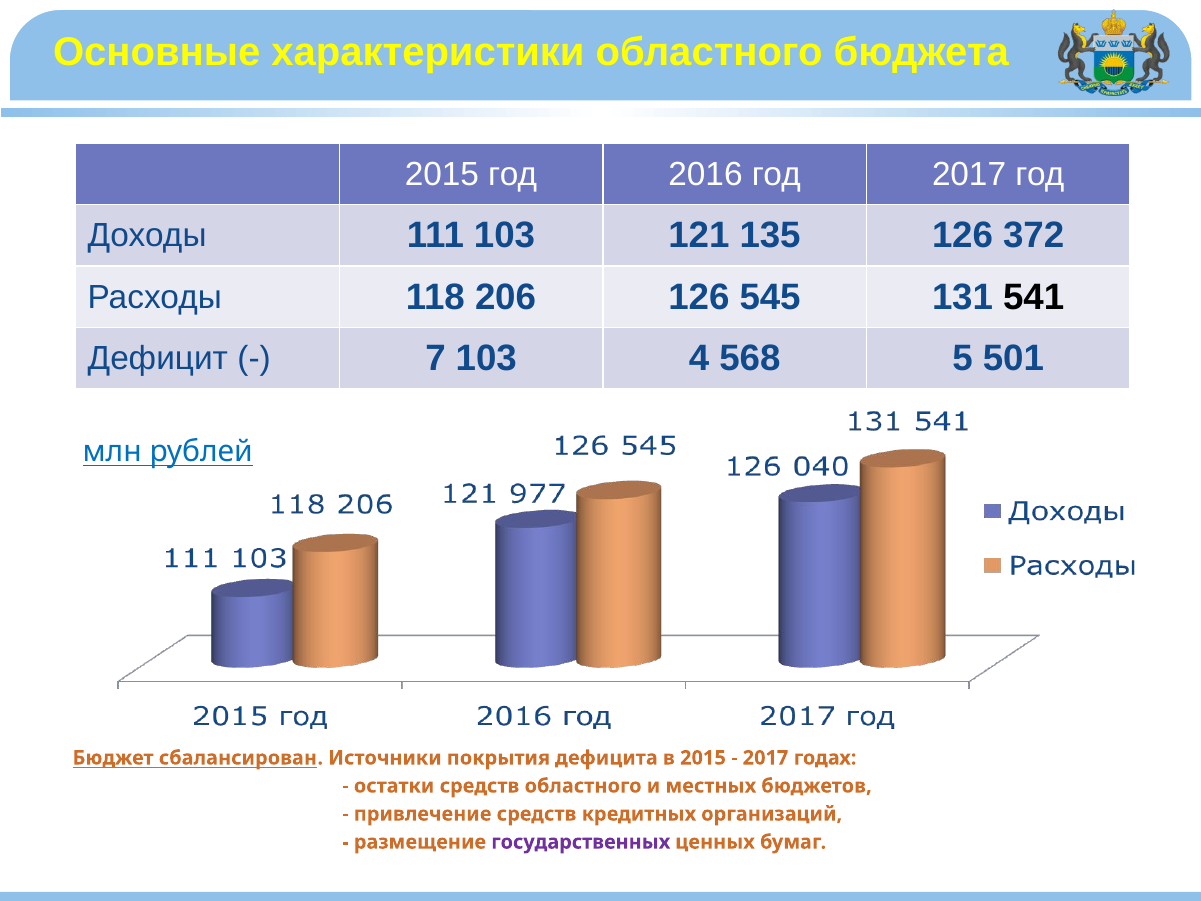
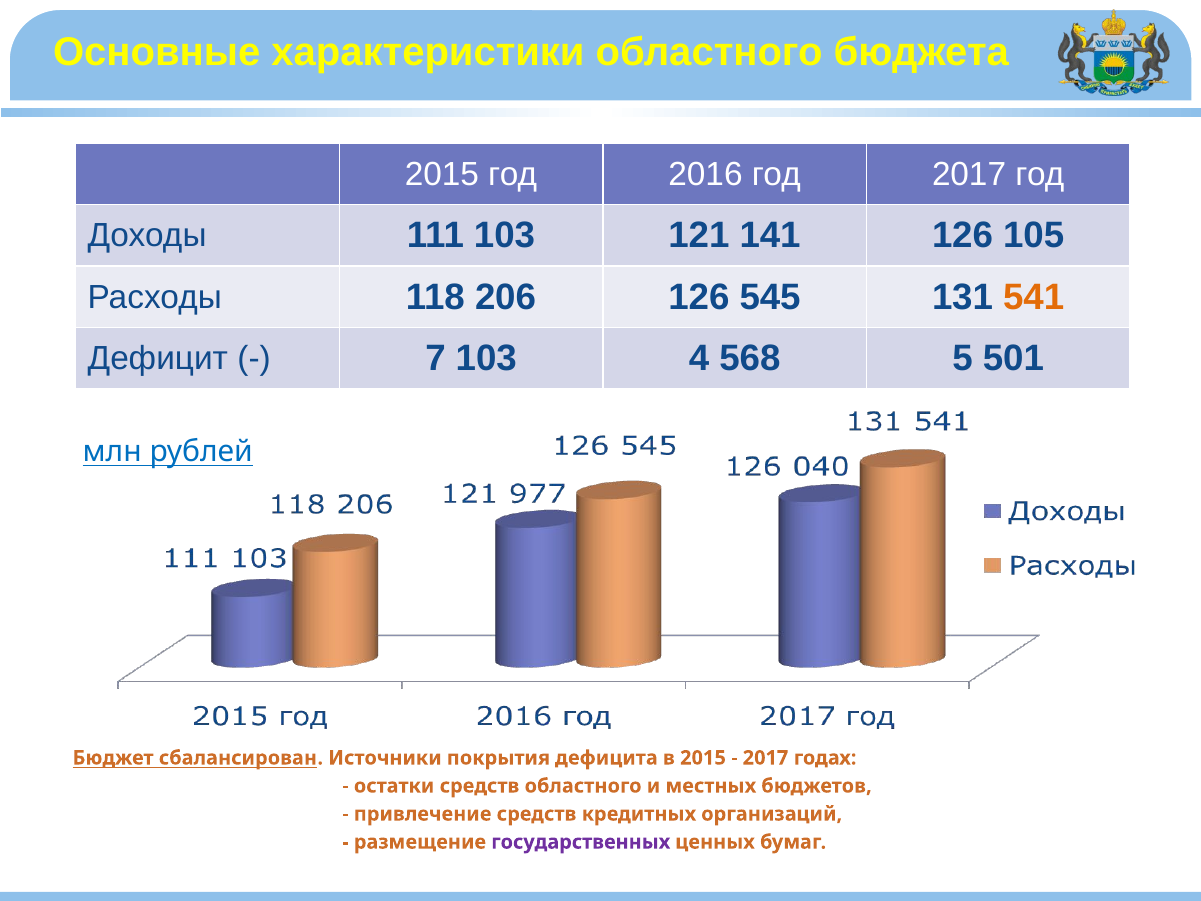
135: 135 -> 141 (770, 236)
372: 372 -> 105 (1034, 236)
541 colour: black -> orange (1034, 297)
